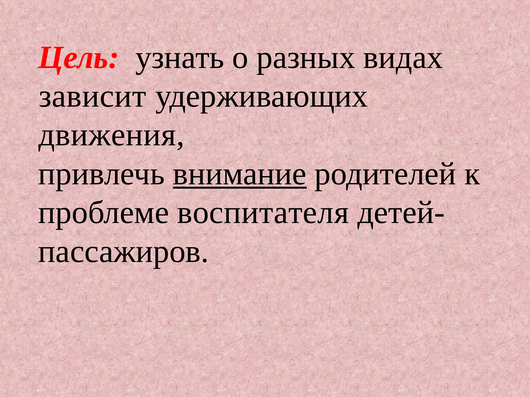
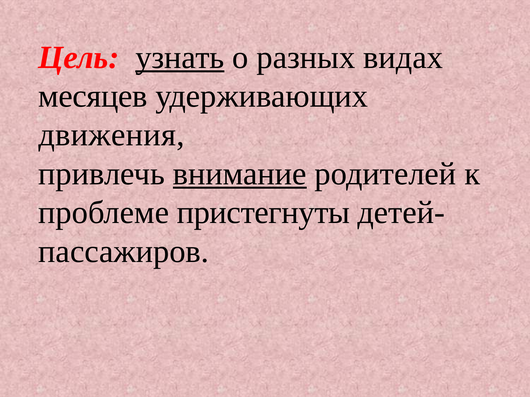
узнать underline: none -> present (180, 57)
зависит: зависит -> месяцев (93, 96)
воспитателя: воспитателя -> пристегнуты (263, 213)
